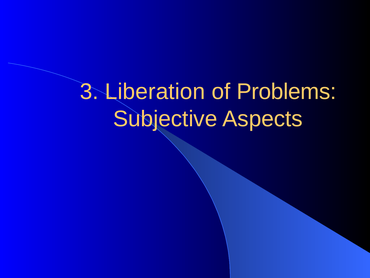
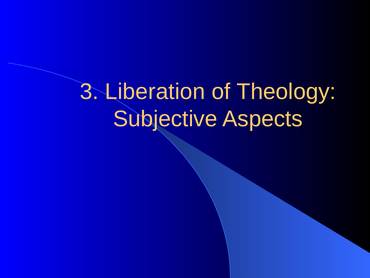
Problems: Problems -> Theology (286, 92)
